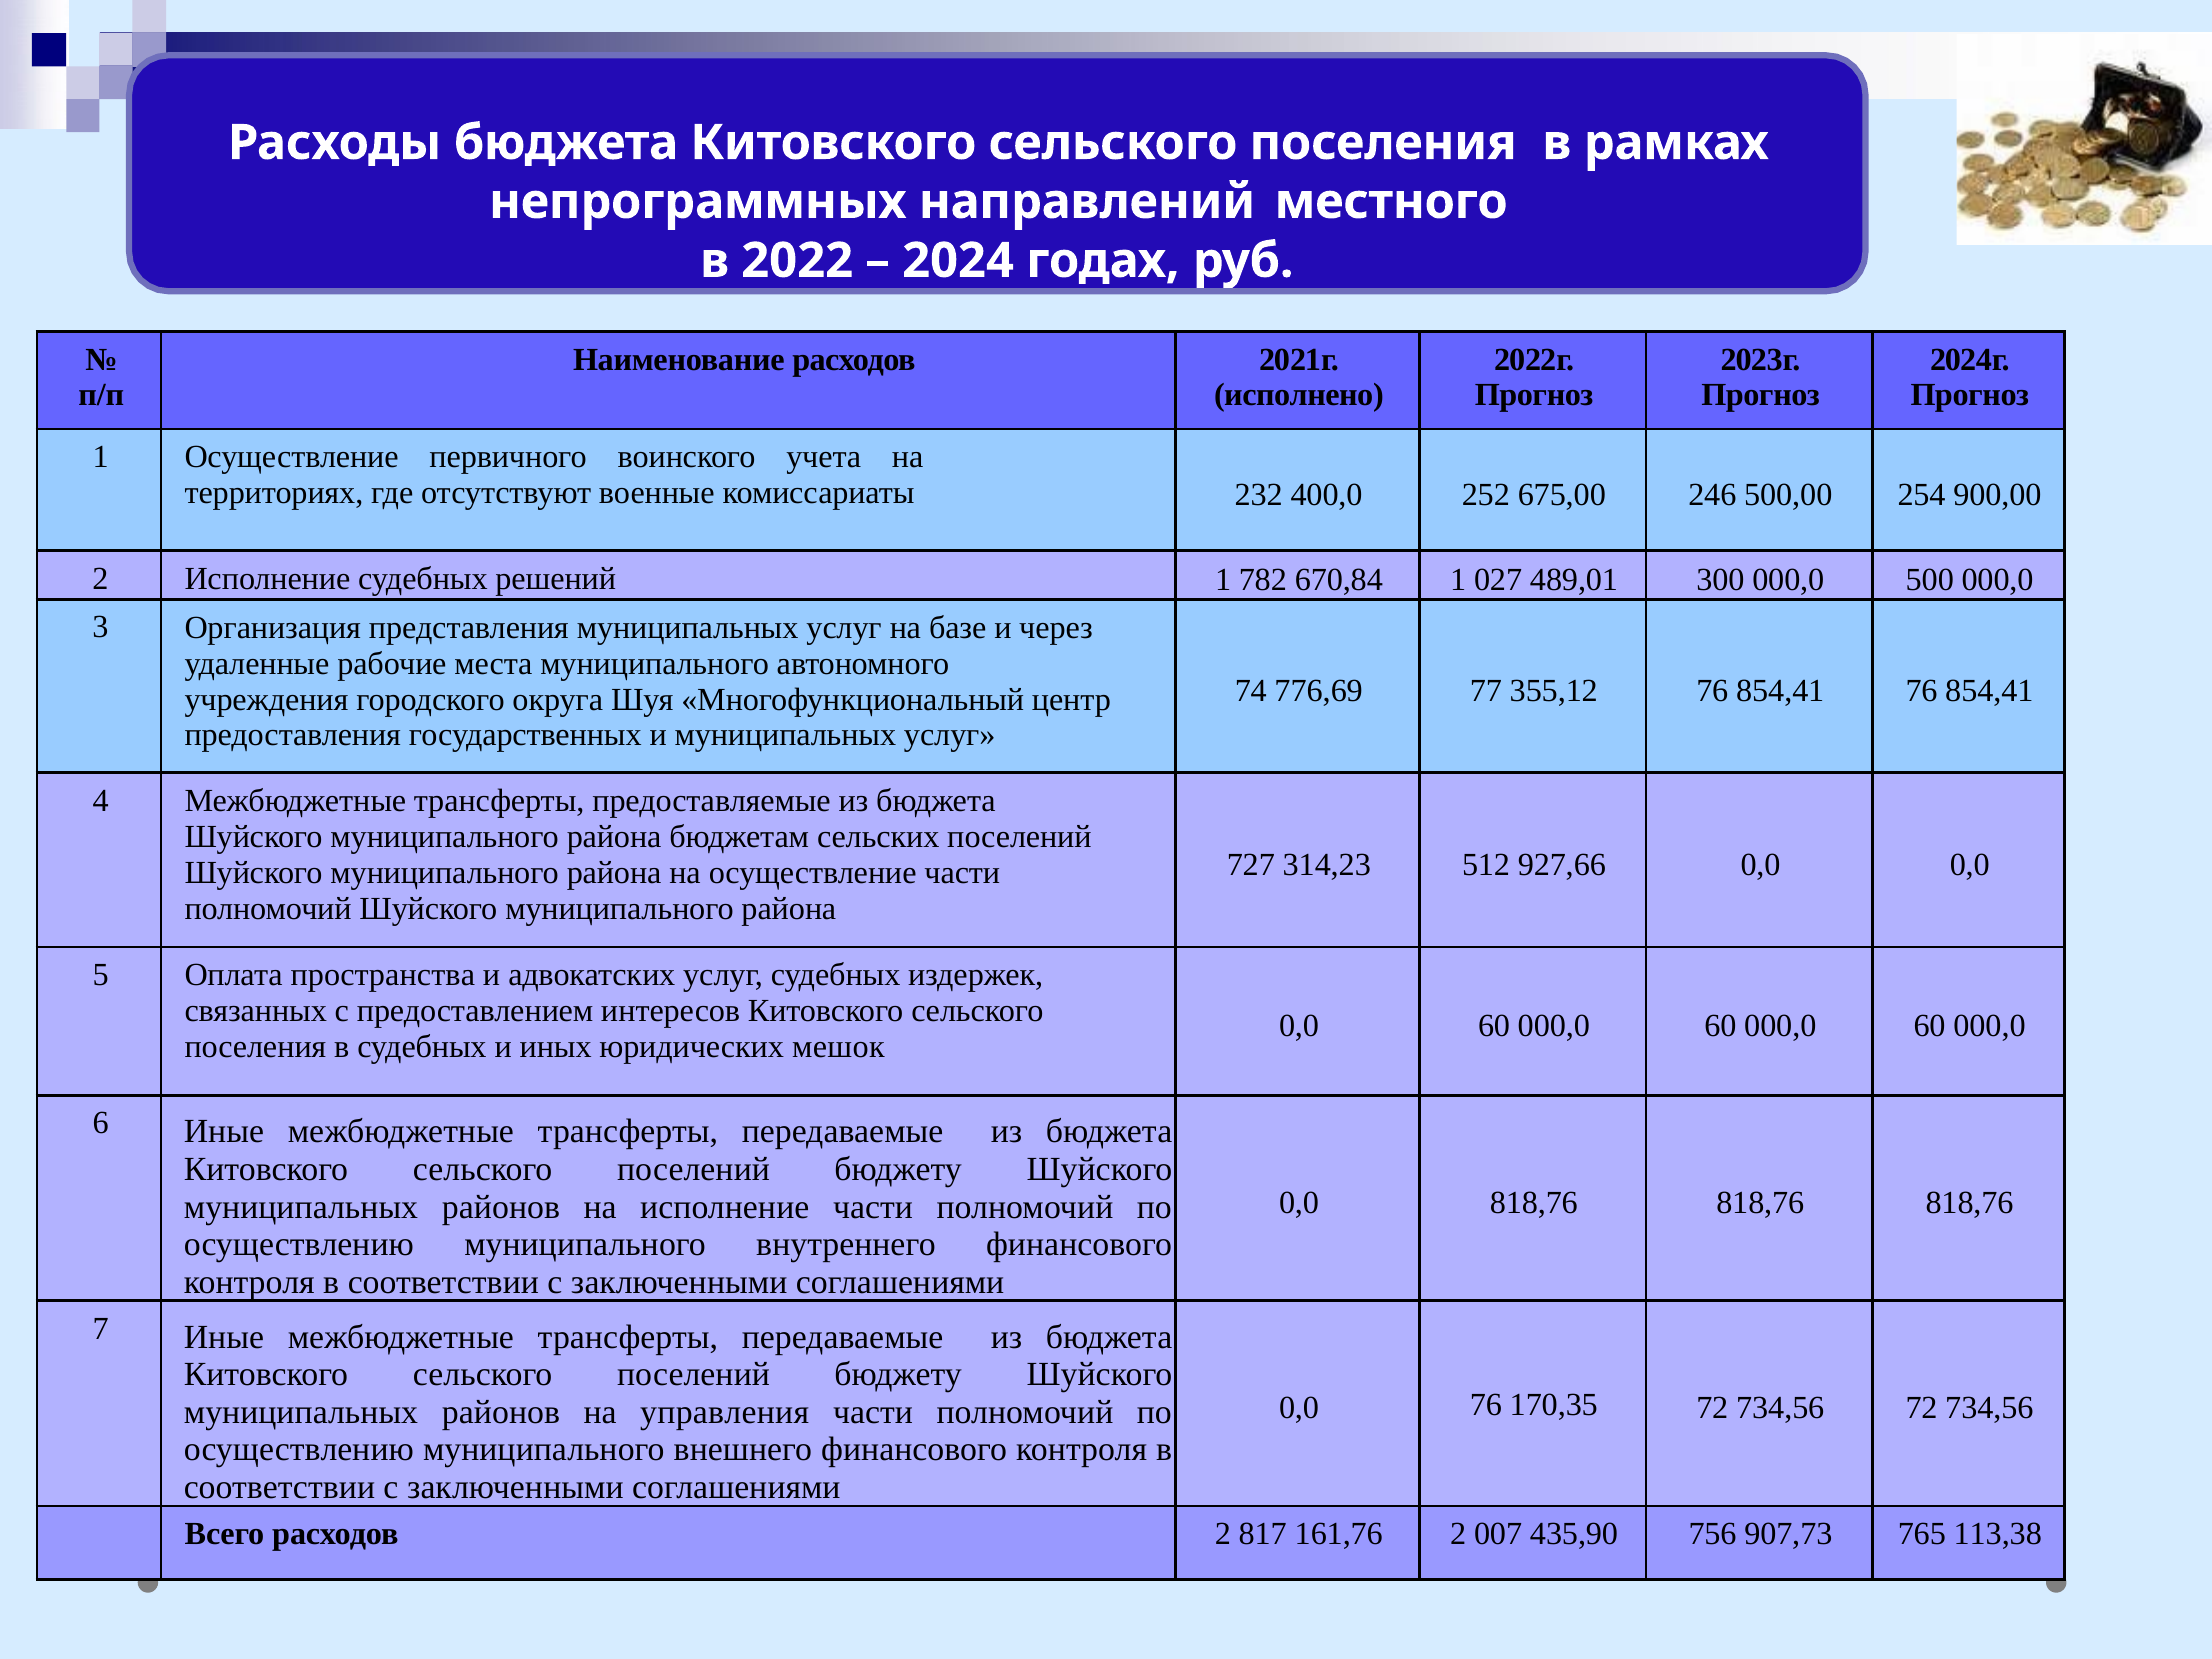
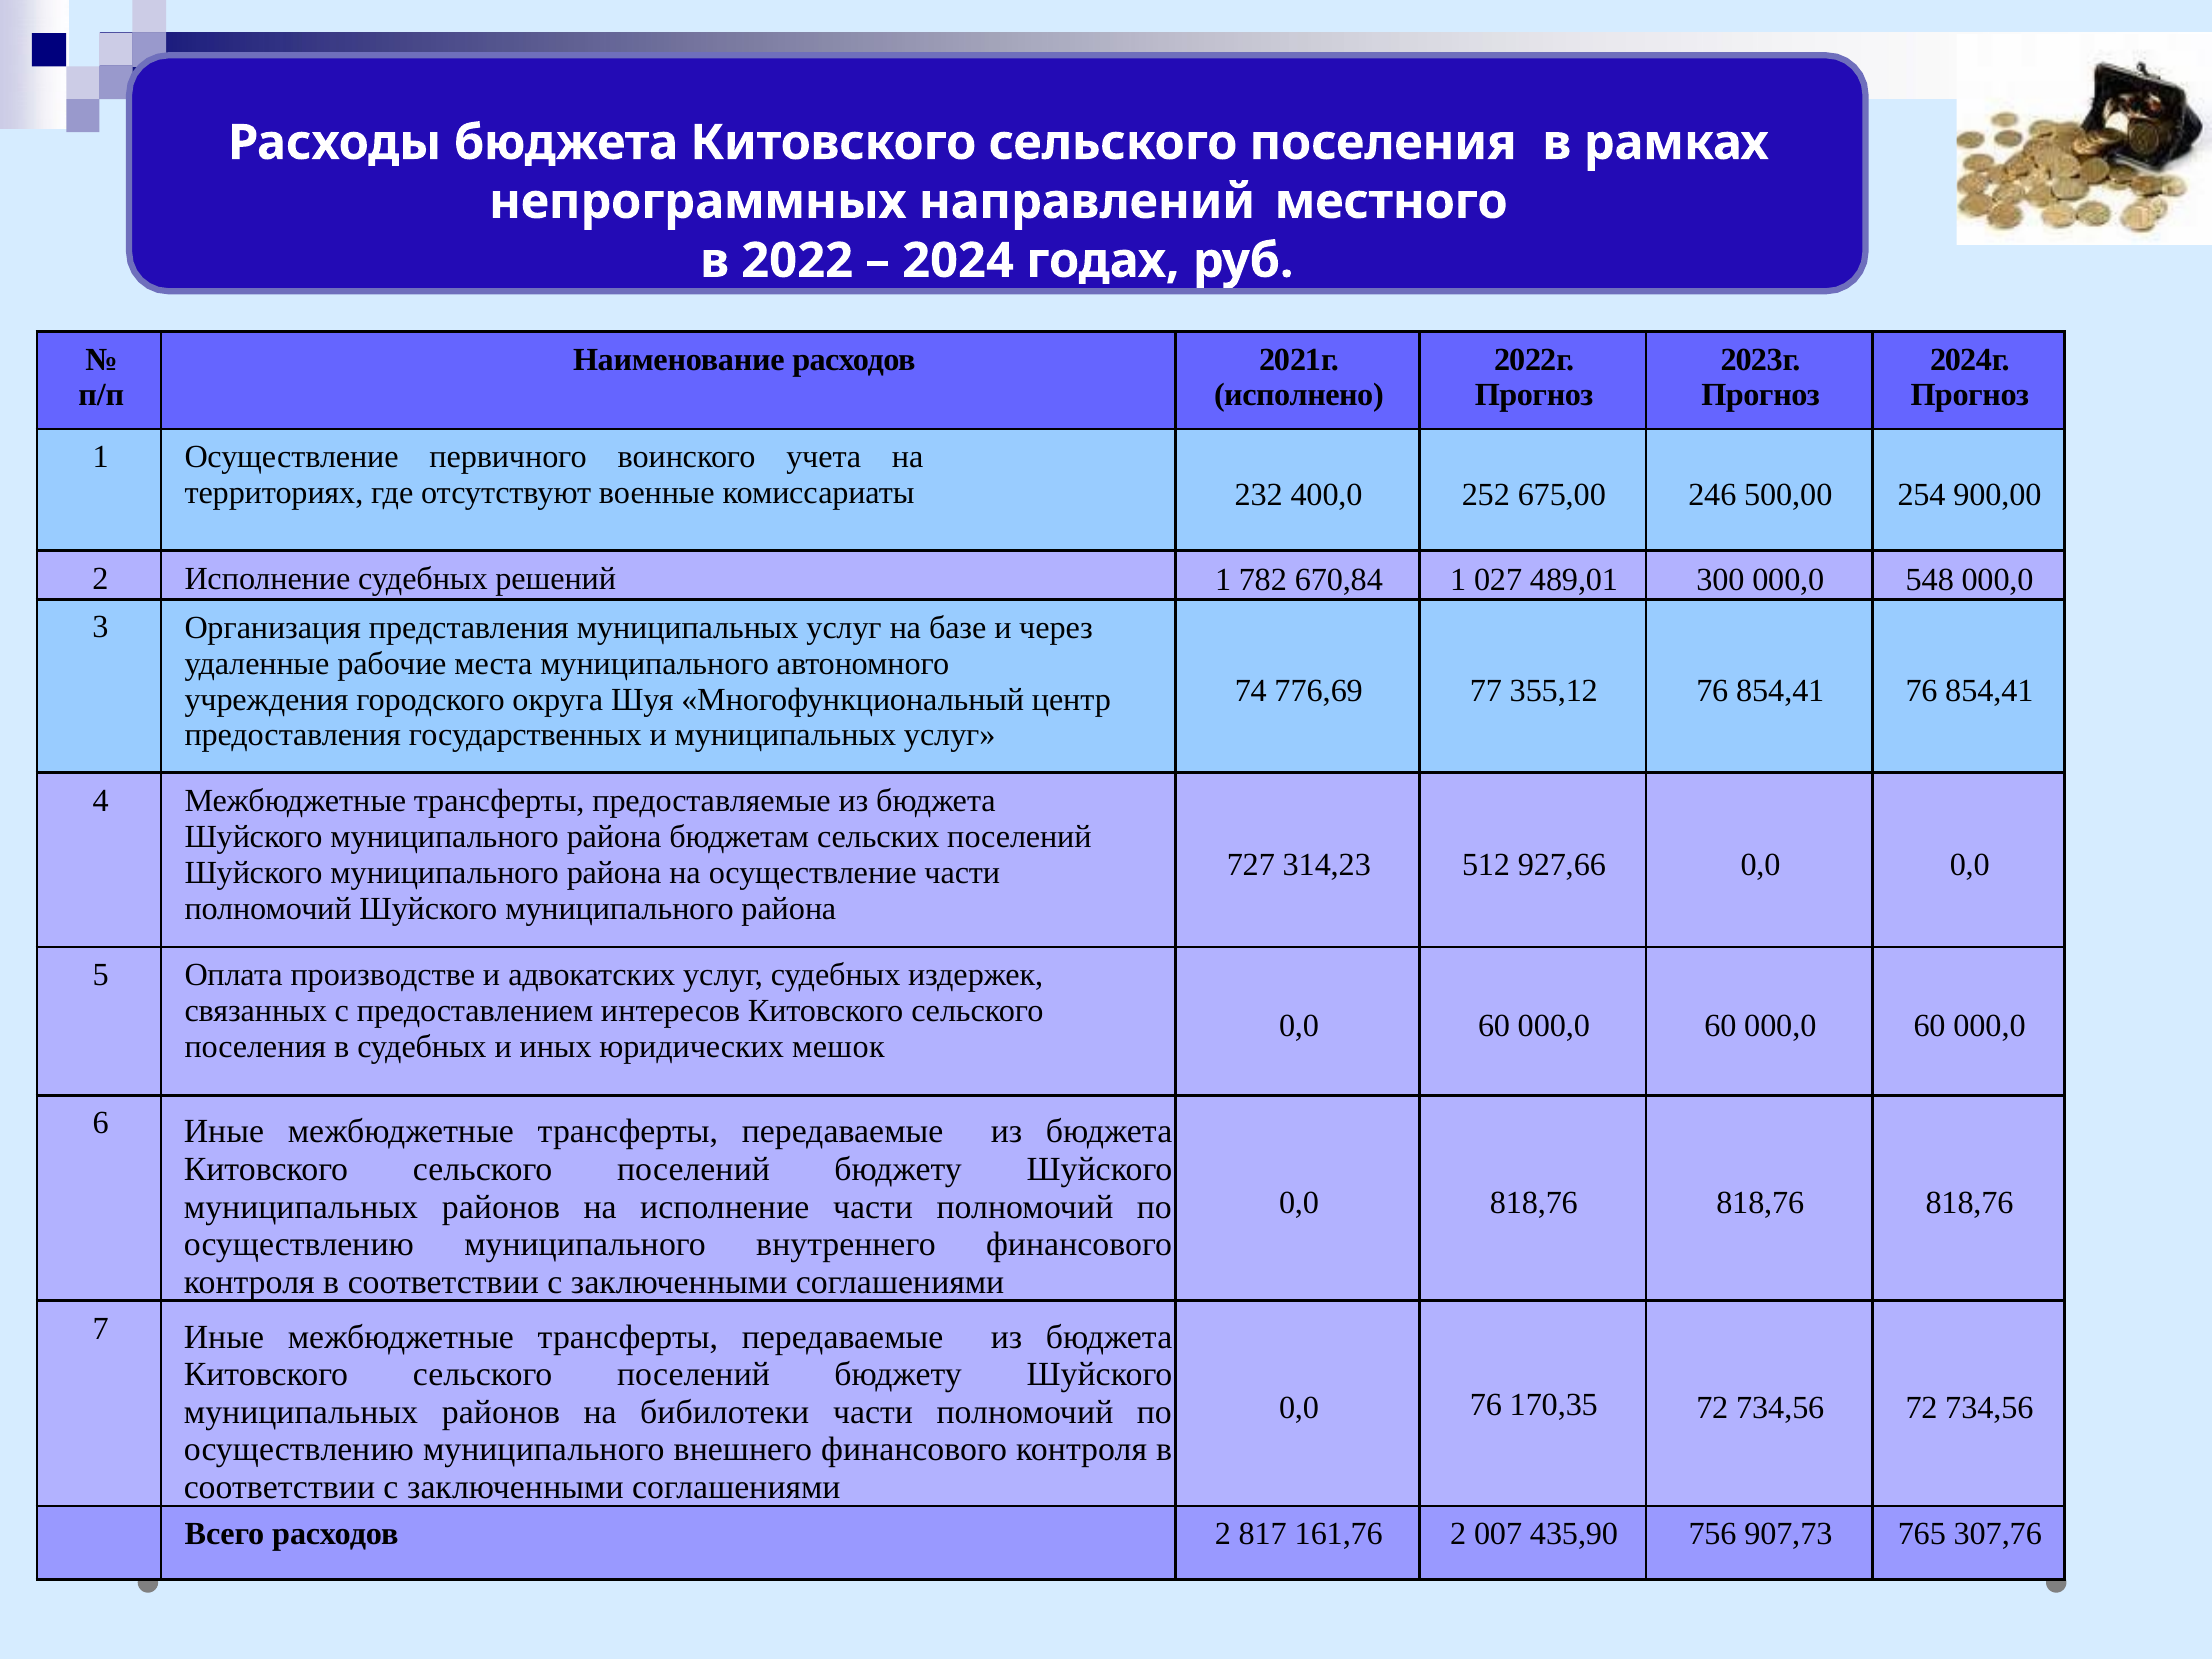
500: 500 -> 548 (1930, 580)
пространства: пространства -> производстве (383, 975)
управления: управления -> бибилотеки (725, 1412)
113,38: 113,38 -> 307,76 (1998, 1534)
